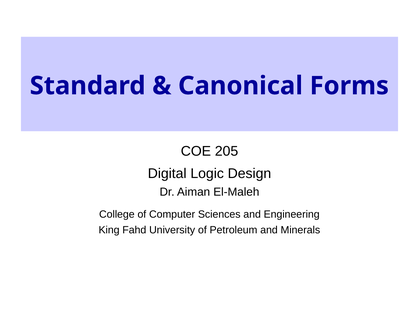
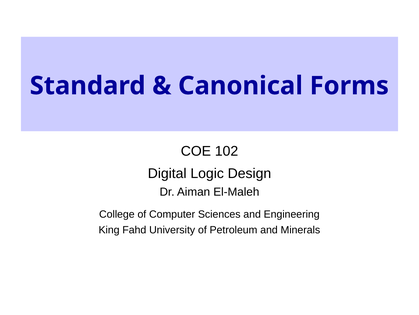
205: 205 -> 102 (227, 151)
